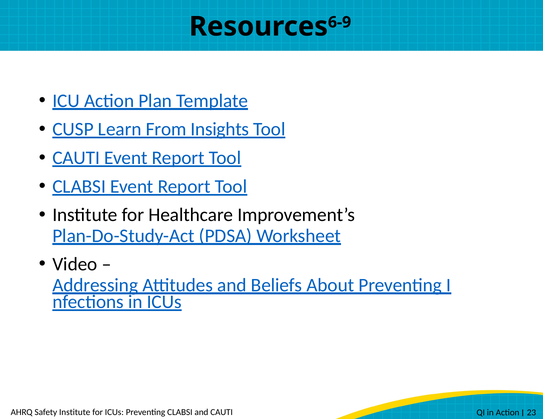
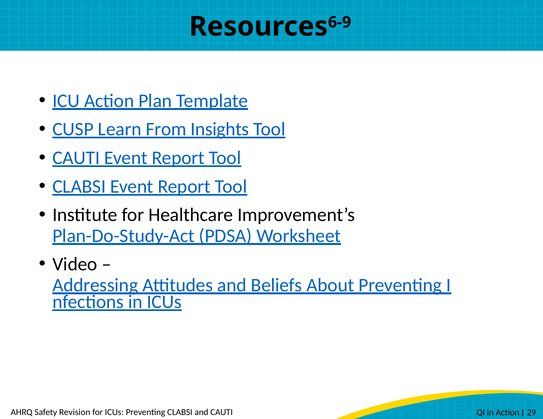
Safety Institute: Institute -> Revision (75, 413)
23: 23 -> 29 (531, 413)
